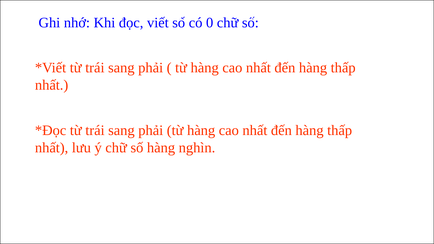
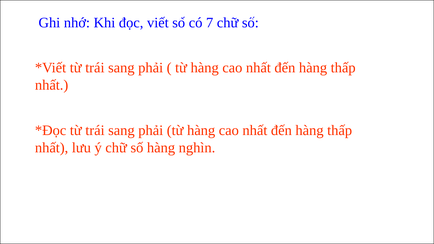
86: 86 -> 89 (207, 12)
0: 0 -> 7 (210, 23)
